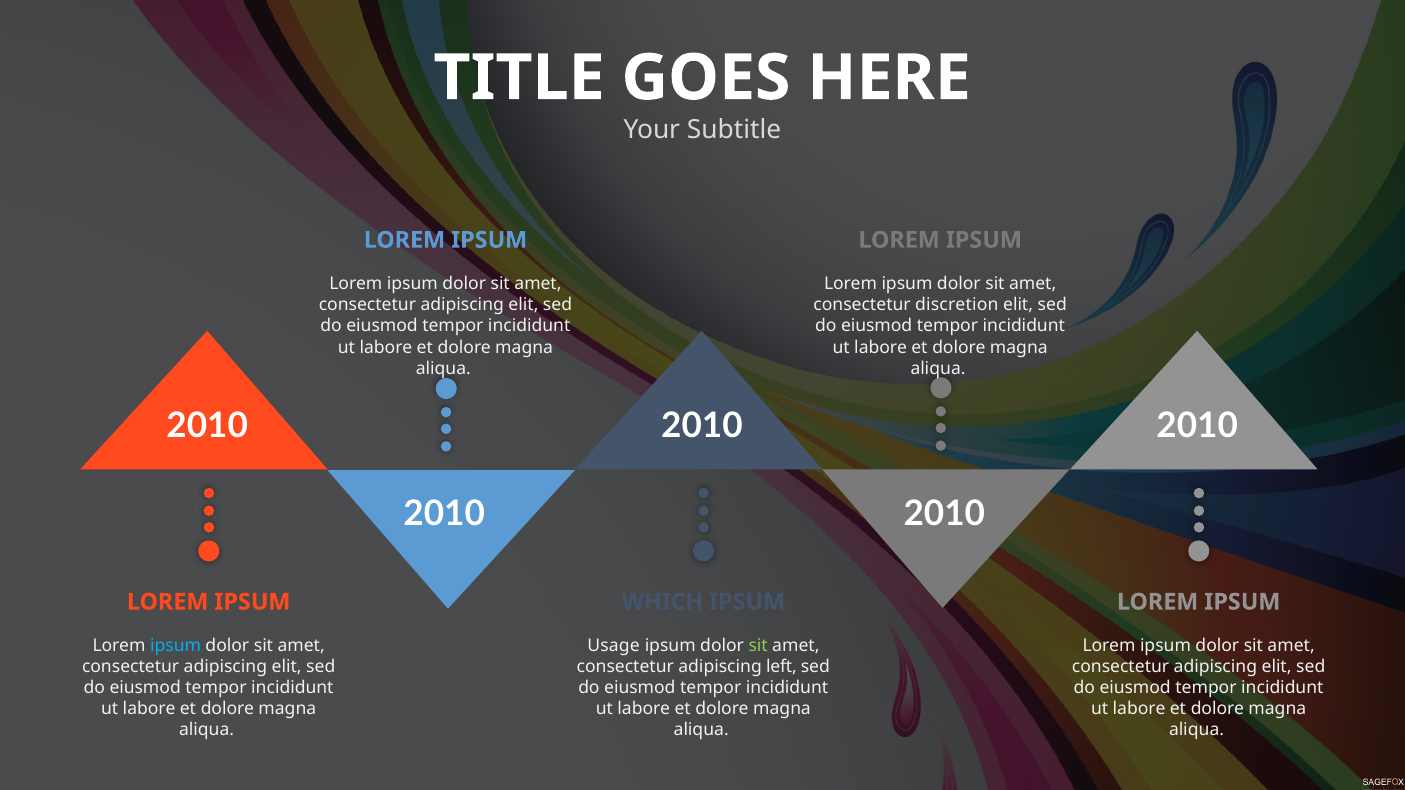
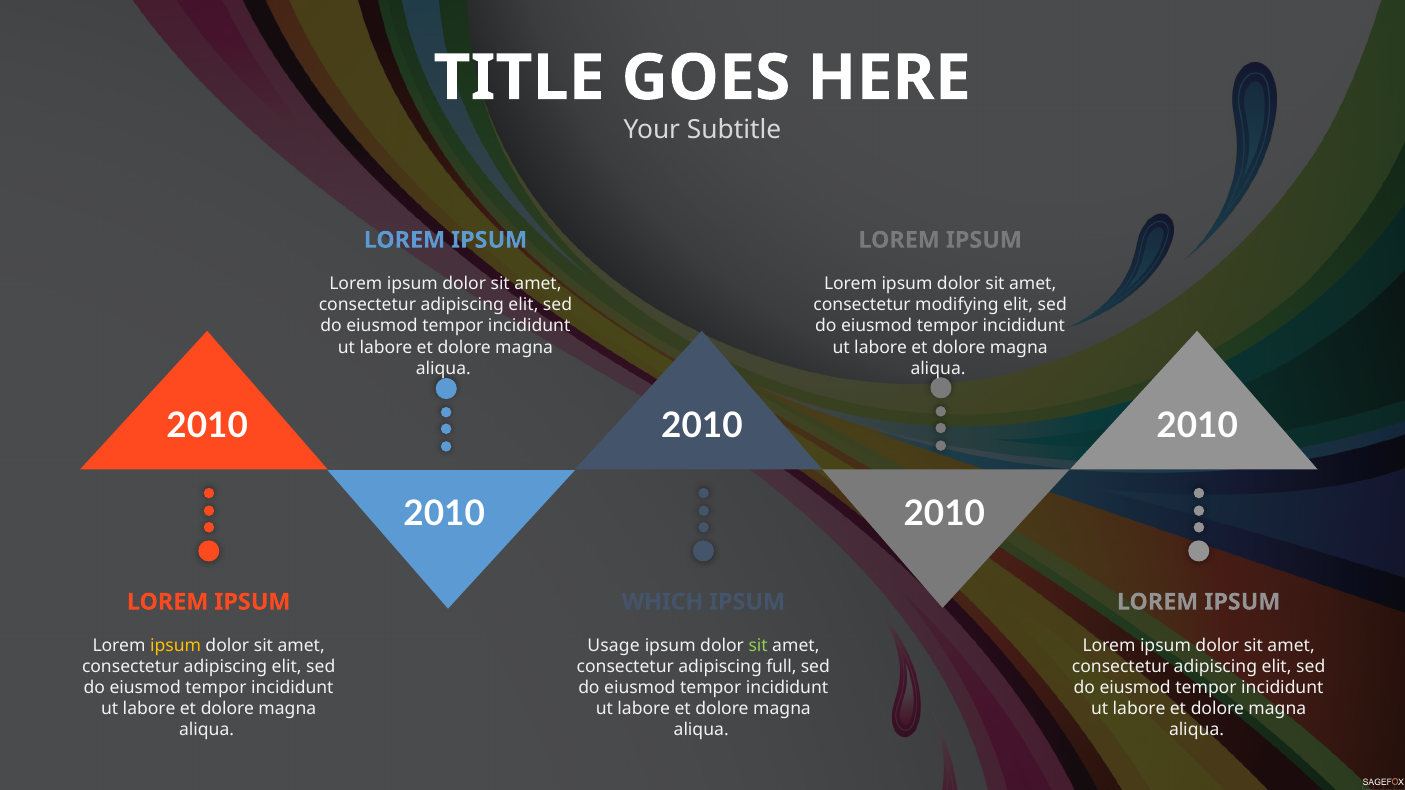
discretion: discretion -> modifying (957, 305)
ipsum colour: light blue -> yellow (176, 646)
left: left -> full (781, 667)
